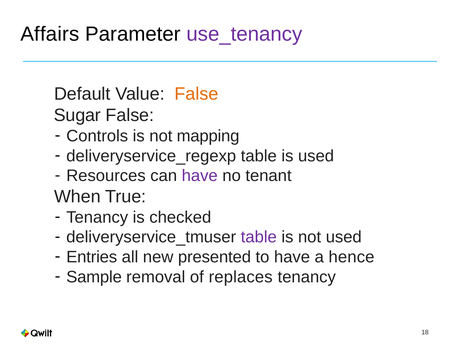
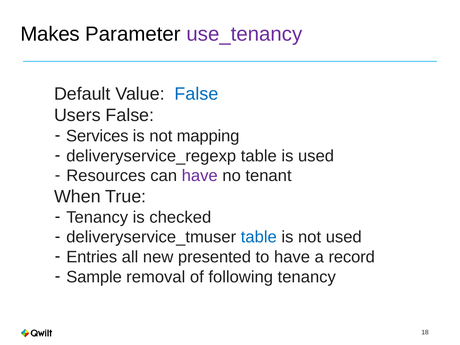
Affairs: Affairs -> Makes (50, 34)
False colour: orange -> blue (196, 94)
Sugar: Sugar -> Users (77, 115)
Controls: Controls -> Services (97, 136)
table colour: purple -> blue (259, 237)
hence: hence -> record (352, 257)
replaces: replaces -> following (241, 277)
